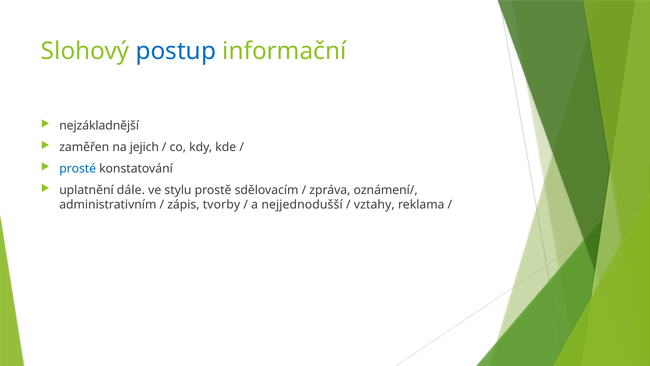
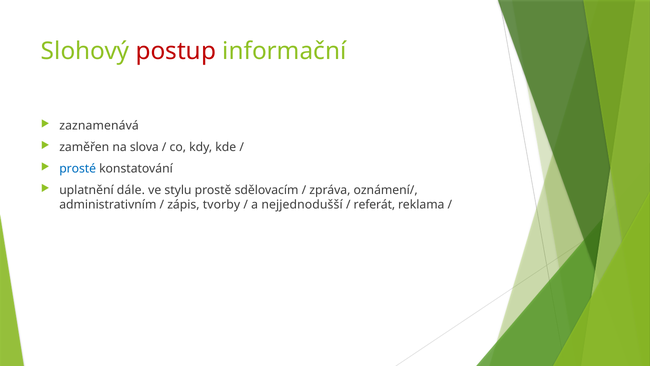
postup colour: blue -> red (176, 51)
nejzákladnější: nejzákladnější -> zaznamenává (99, 126)
jejich: jejich -> slova (144, 147)
vztahy: vztahy -> referát (374, 205)
